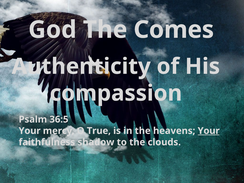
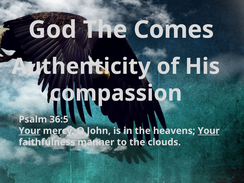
Your underline: none -> present (30, 131)
True: True -> John (99, 131)
shadow: shadow -> manner (96, 142)
